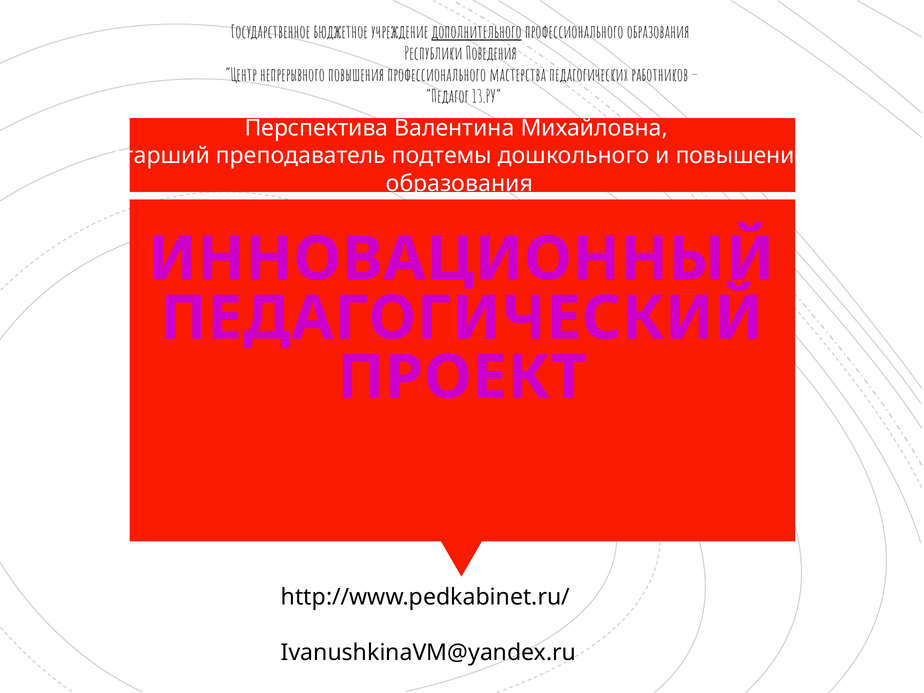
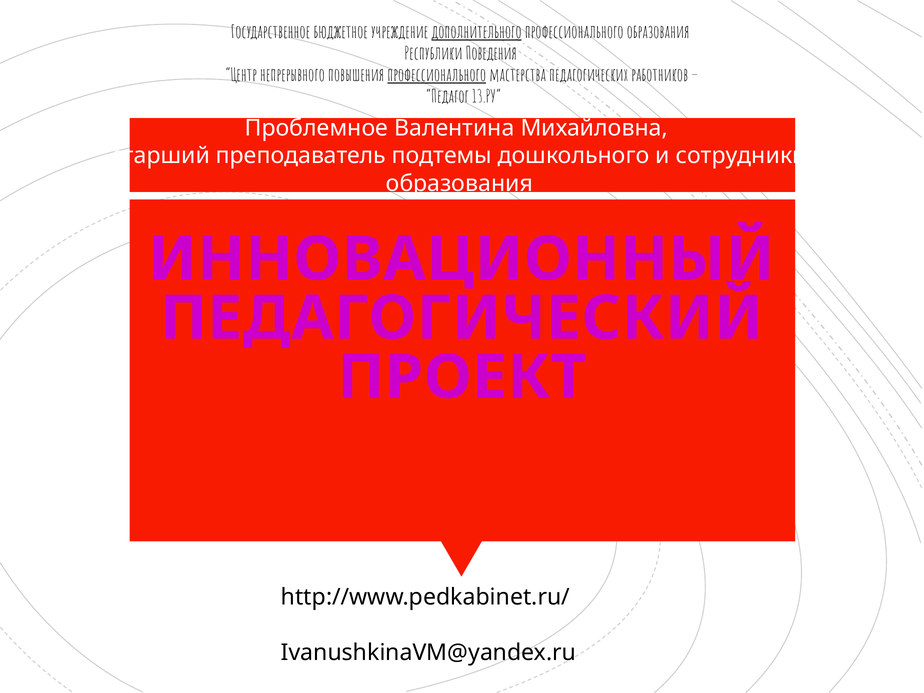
профессионального underline: none -> present (437, 75)
Перспектива: Перспектива -> Проблемное (316, 128)
повышение: повышение -> сотрудники (741, 156)
